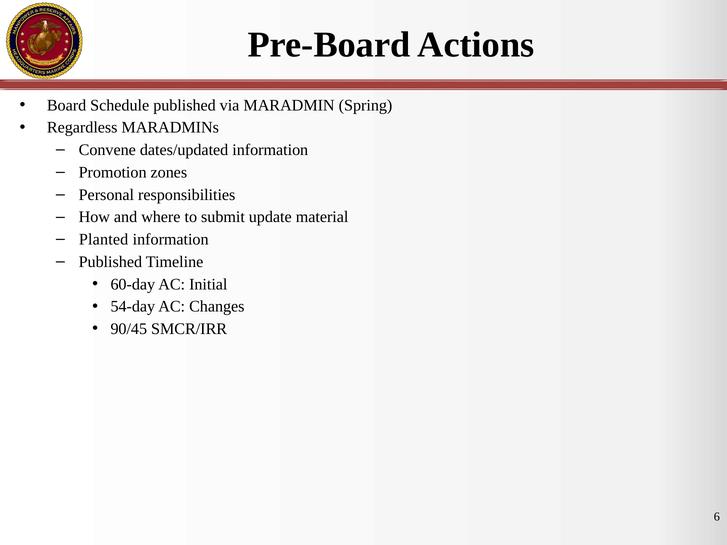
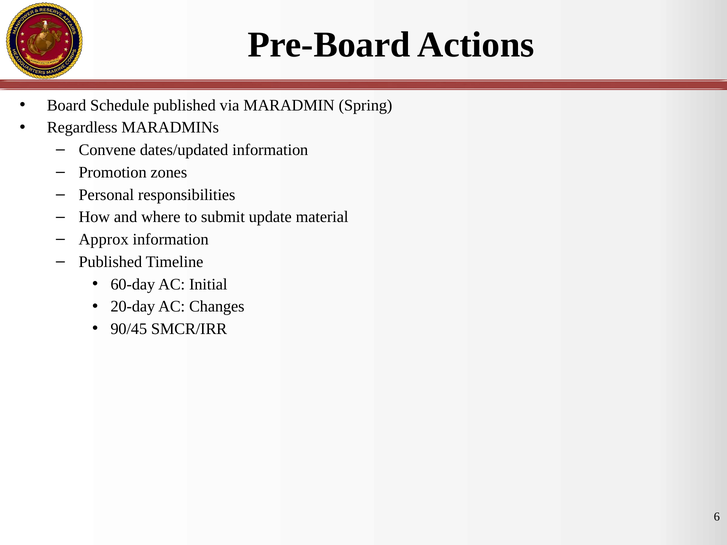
Planted: Planted -> Approx (104, 240)
54-day: 54-day -> 20-day (133, 307)
